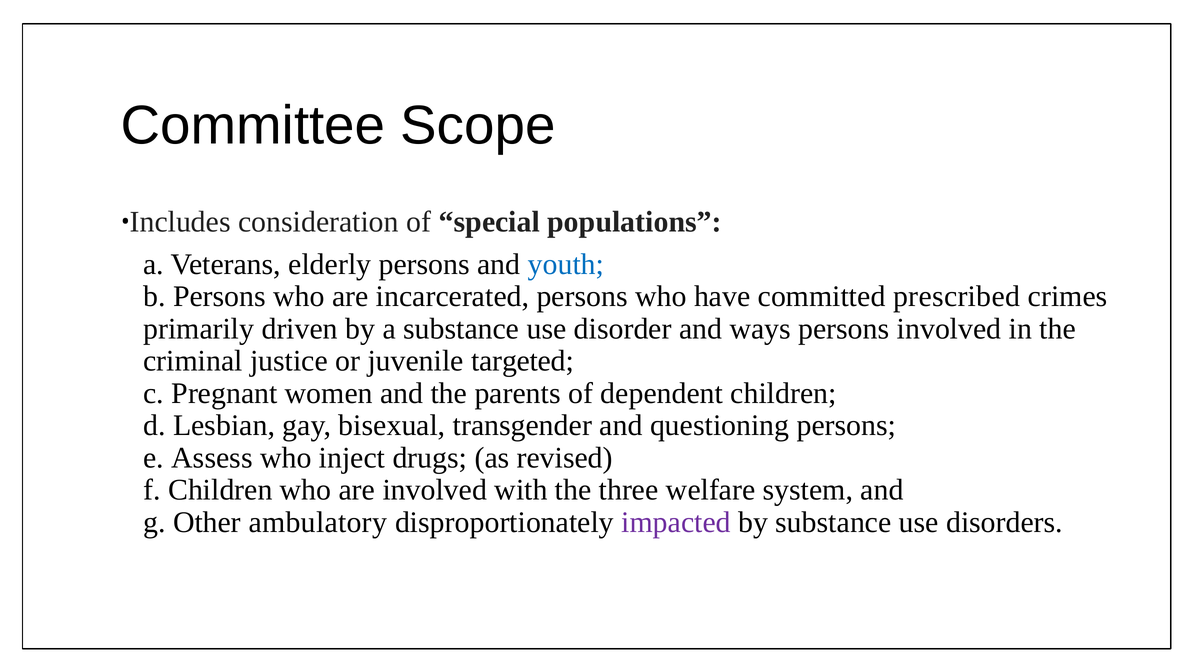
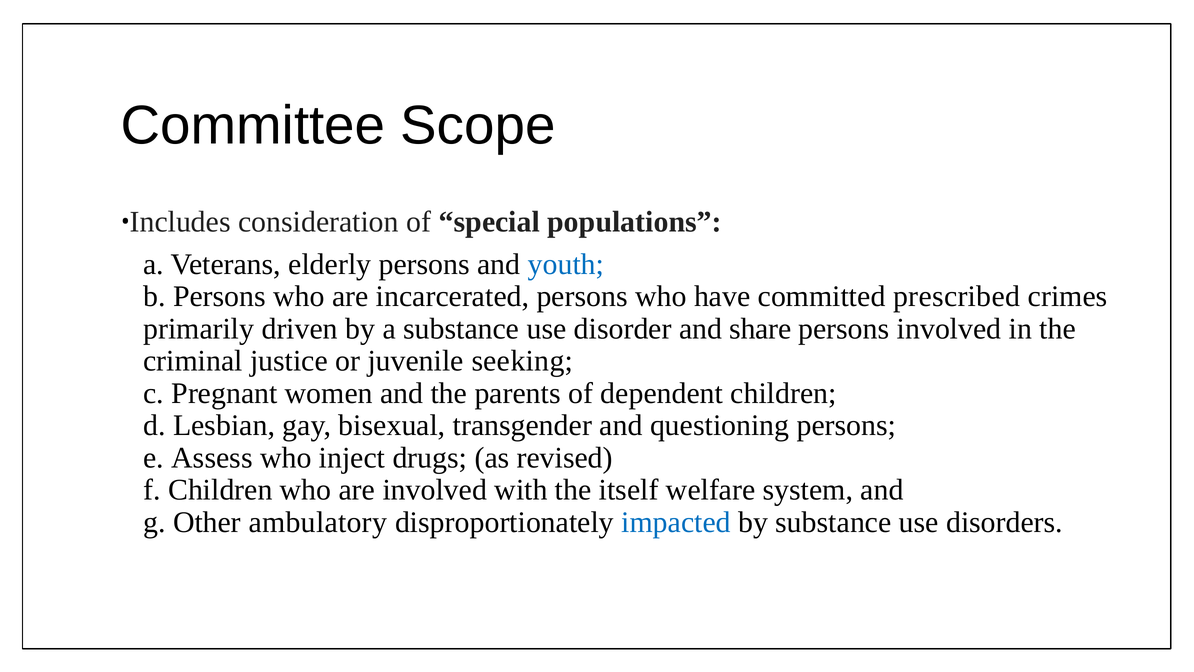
ways: ways -> share (760, 329)
targeted: targeted -> seeking (522, 361)
three: three -> itself (629, 490)
impacted colour: purple -> blue (676, 522)
